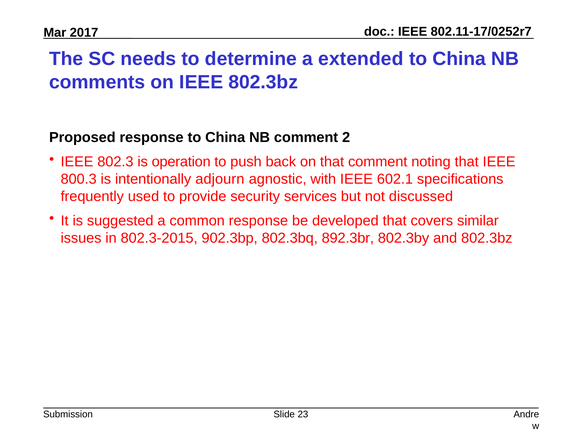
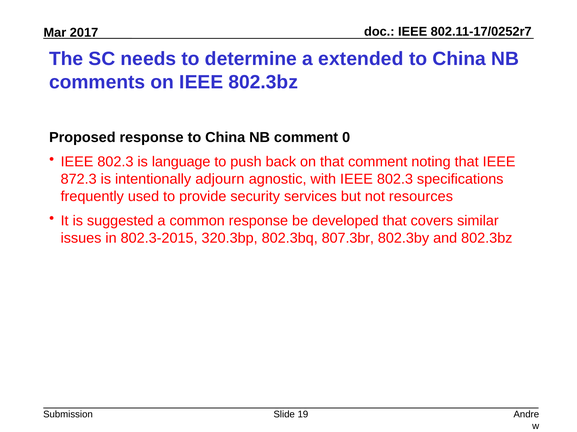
2: 2 -> 0 (346, 138)
operation: operation -> language (181, 162)
800.3: 800.3 -> 872.3 (79, 179)
with IEEE 602.1: 602.1 -> 802.3 (395, 179)
discussed: discussed -> resources (421, 197)
902.3bp: 902.3bp -> 320.3bp (230, 239)
892.3br: 892.3br -> 807.3br (348, 239)
23: 23 -> 19 (303, 415)
